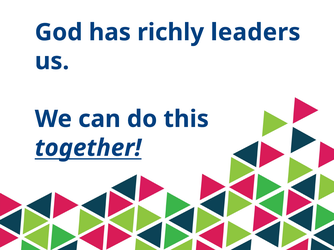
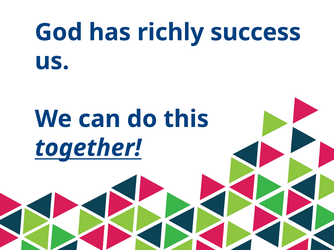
leaders: leaders -> success (256, 32)
